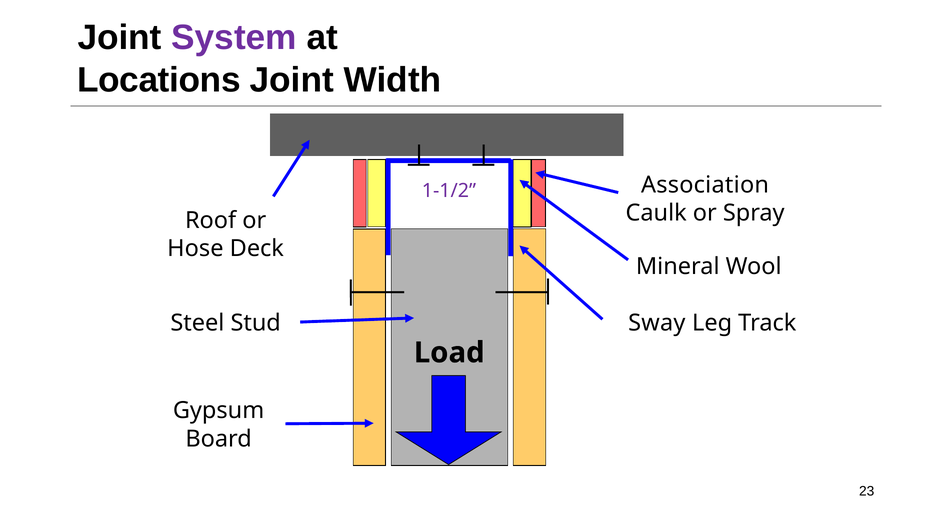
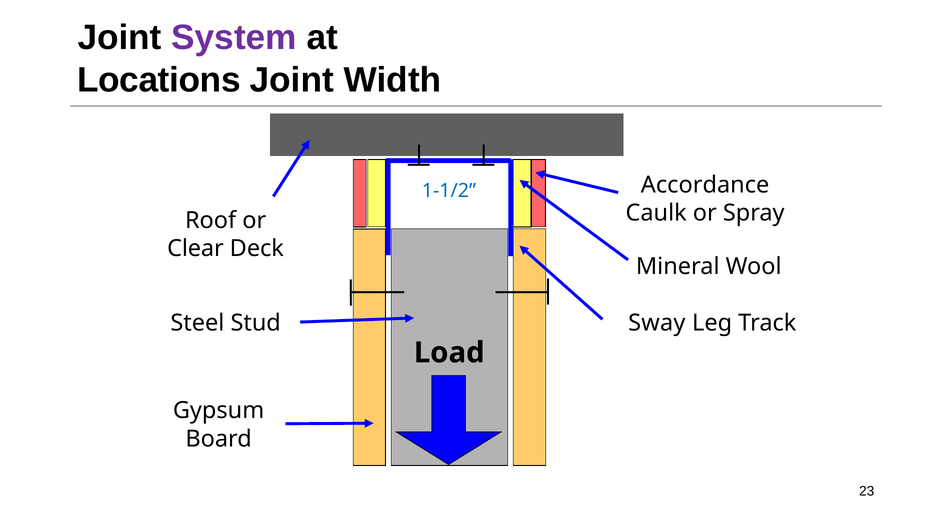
Association: Association -> Accordance (705, 185)
1-1/2 colour: purple -> blue (449, 191)
Hose: Hose -> Clear (195, 248)
